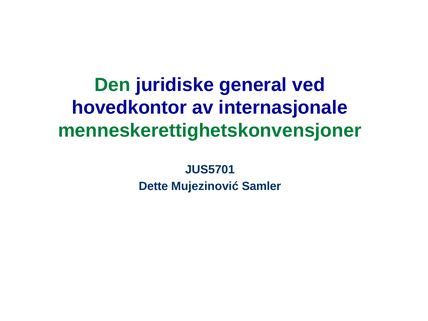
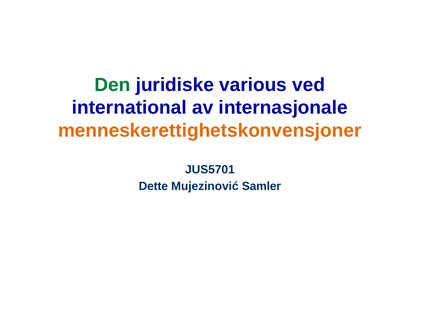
general: general -> various (253, 85)
hovedkontor: hovedkontor -> international (129, 108)
menneskerettighetskonvensjoner colour: green -> orange (210, 130)
